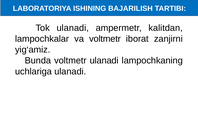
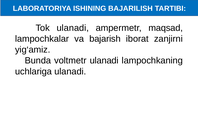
kalitdan: kalitdan -> maqsad (166, 28)
va voltmetr: voltmetr -> bajarish (105, 39)
